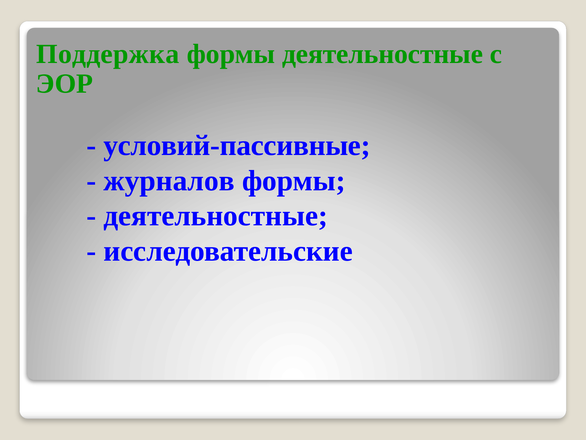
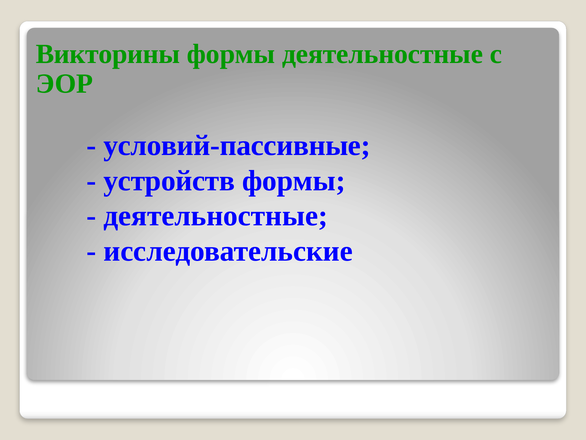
Поддержка: Поддержка -> Викторины (108, 54)
журналов: журналов -> устройств (169, 181)
